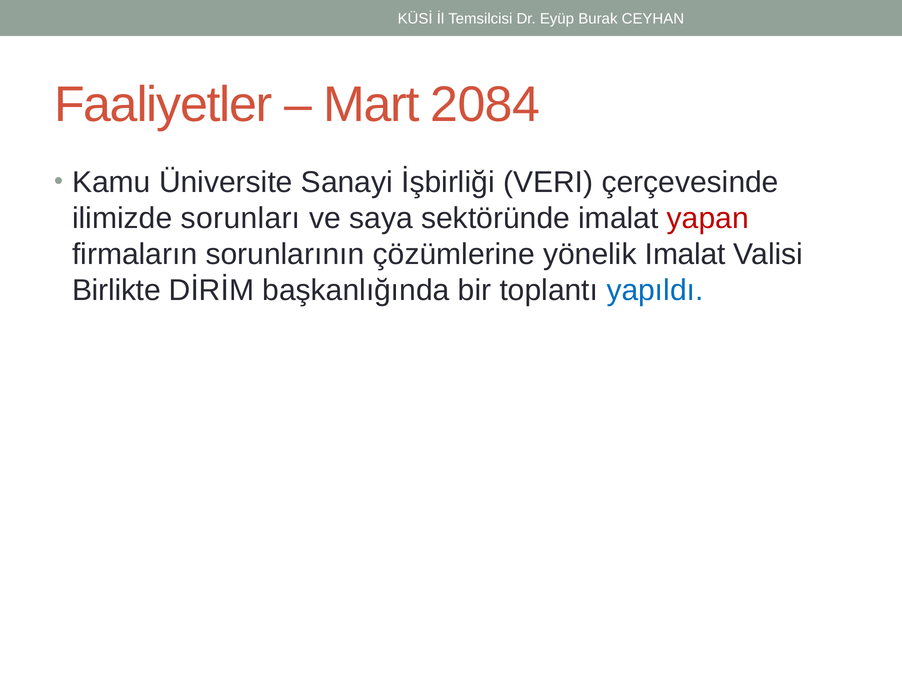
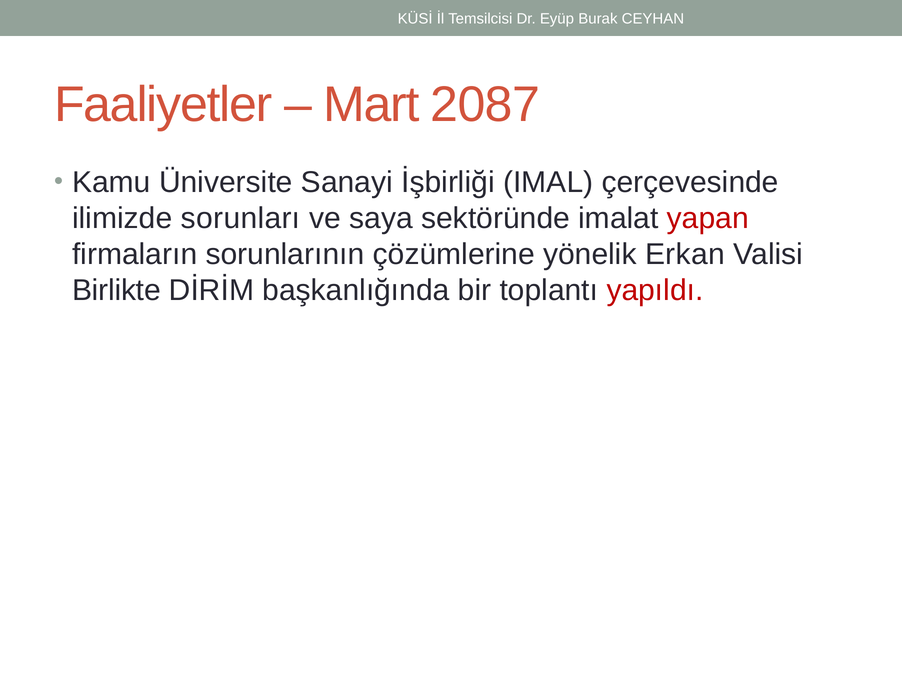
2084: 2084 -> 2087 (485, 105)
VERI: VERI -> IMAL (548, 183)
yönelik Imalat: Imalat -> Erkan (685, 255)
yapıldı colour: blue -> red (655, 291)
